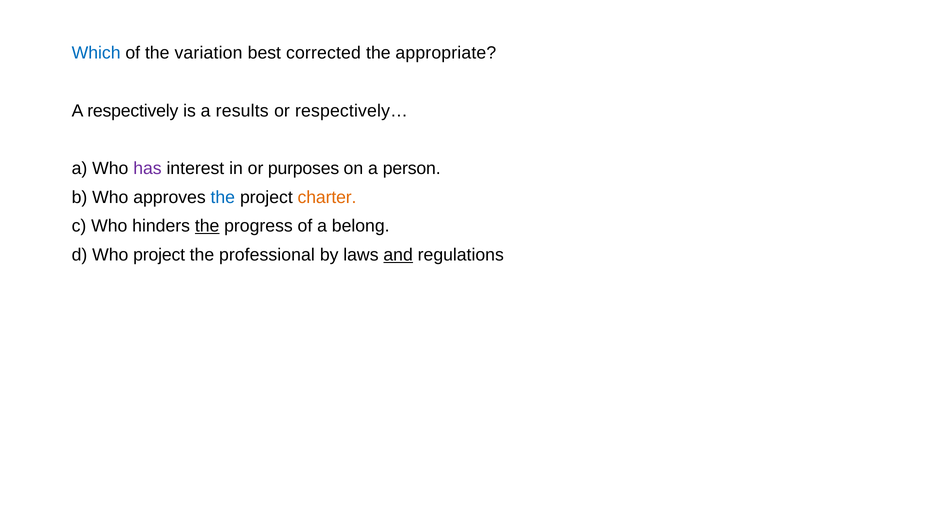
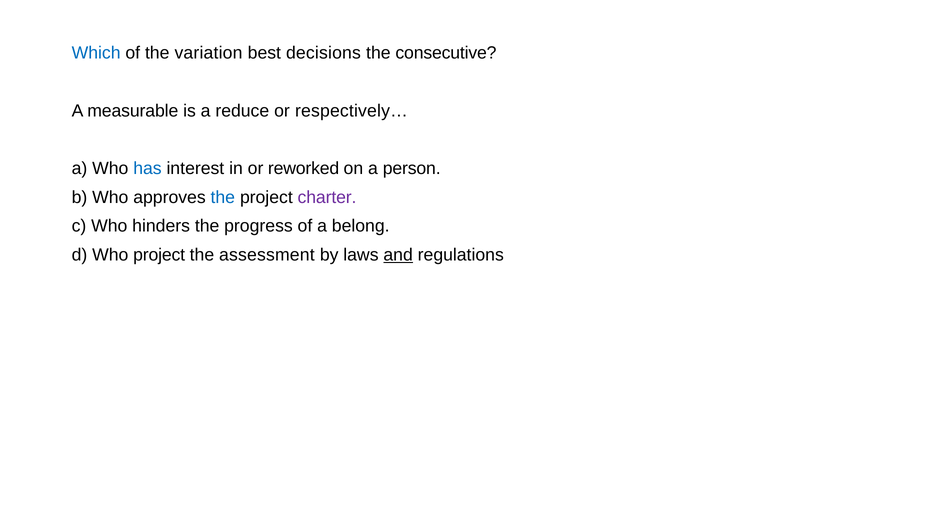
corrected: corrected -> decisions (323, 53)
appropriate: appropriate -> consecutive (446, 53)
respectively: respectively -> measurable (133, 111)
results: results -> reduce (242, 111)
has colour: purple -> blue (147, 168)
purposes: purposes -> reworked (304, 168)
charter colour: orange -> purple (327, 197)
the underline: present -> none (207, 226)
professional: professional -> assessment (267, 255)
